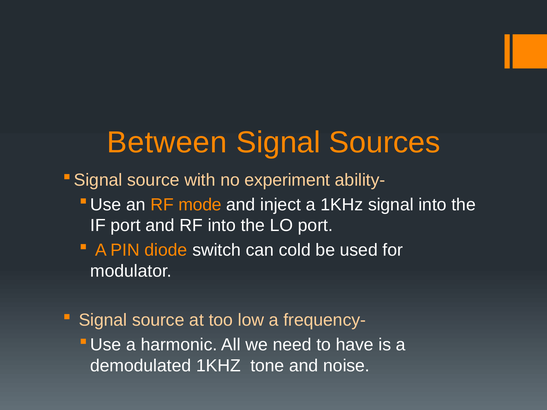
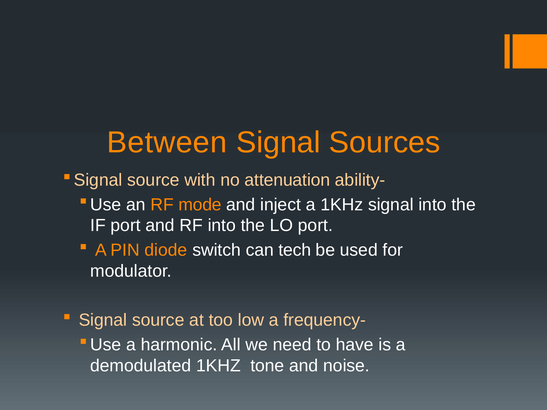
experiment: experiment -> attenuation (287, 180)
cold: cold -> tech (295, 250)
